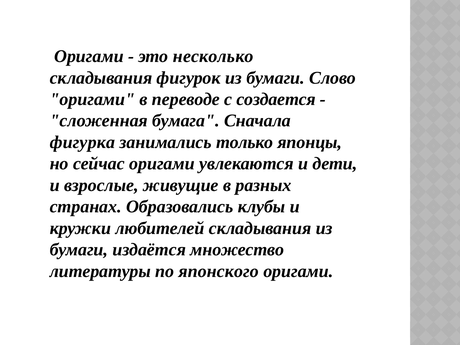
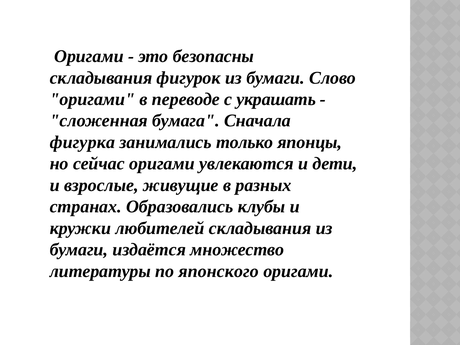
несколько: несколько -> безопасны (213, 56)
создается: создается -> украшать (276, 99)
